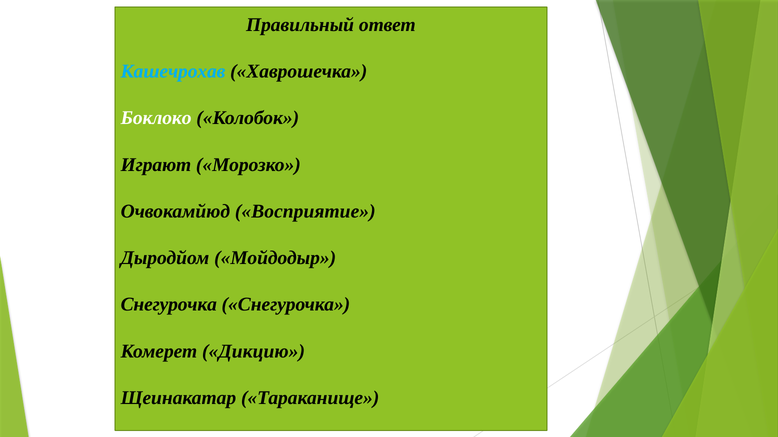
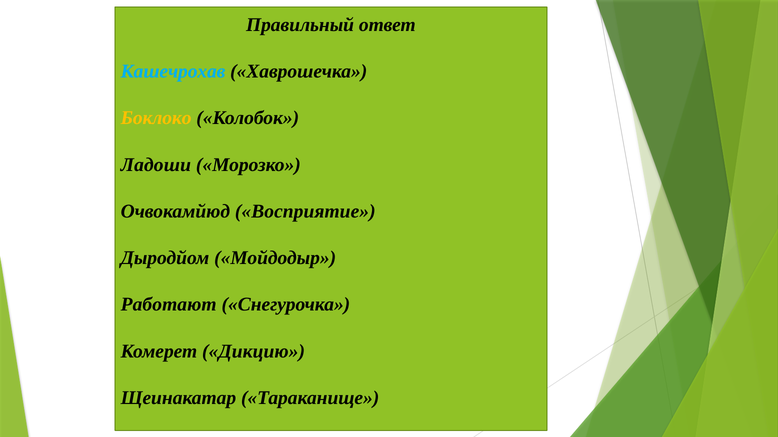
Боклоко colour: white -> yellow (156, 118)
Играют: Играют -> Ладоши (156, 165)
Снегурочка: Снегурочка -> Работают (169, 305)
